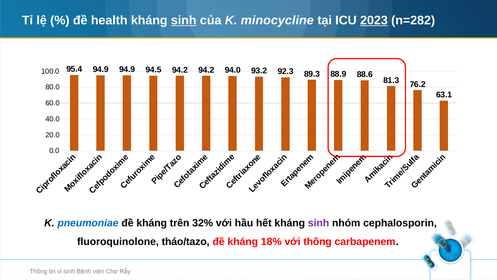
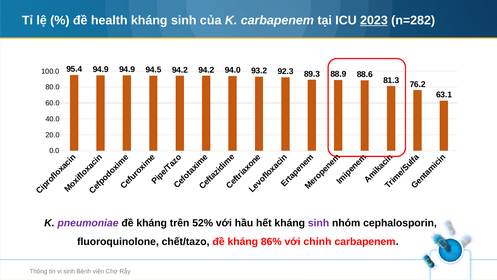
sinh underline: present -> none (184, 20)
K minocycline: minocycline -> carbapenem (277, 20)
pneumoniae colour: blue -> purple (88, 223)
32%: 32% -> 52% (203, 223)
tháo/tazo: tháo/tazo -> chết/tazo (186, 241)
18%: 18% -> 86% (271, 241)
với thông: thông -> chỉnh (317, 241)
